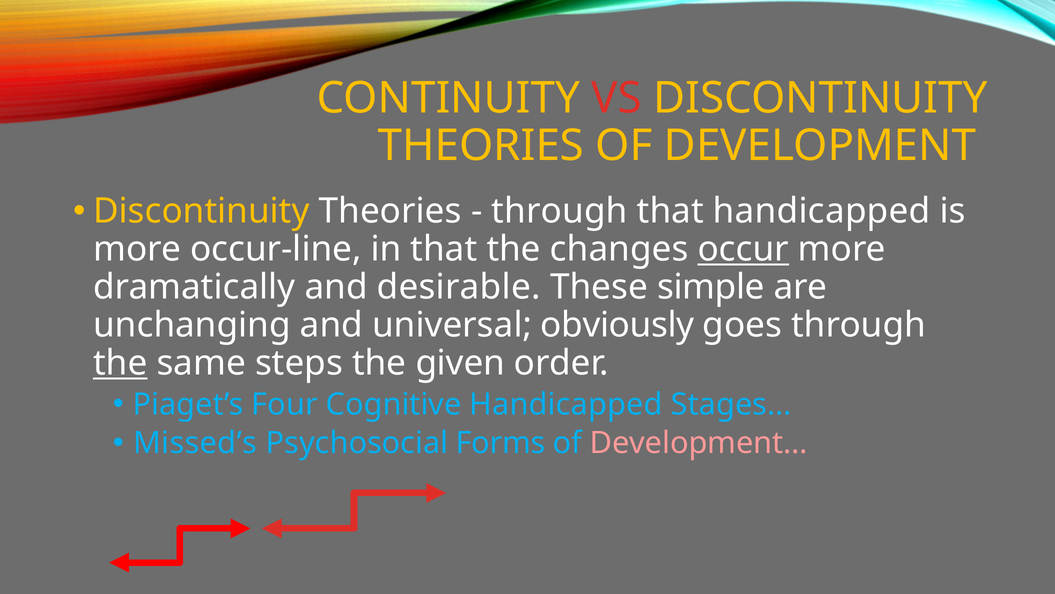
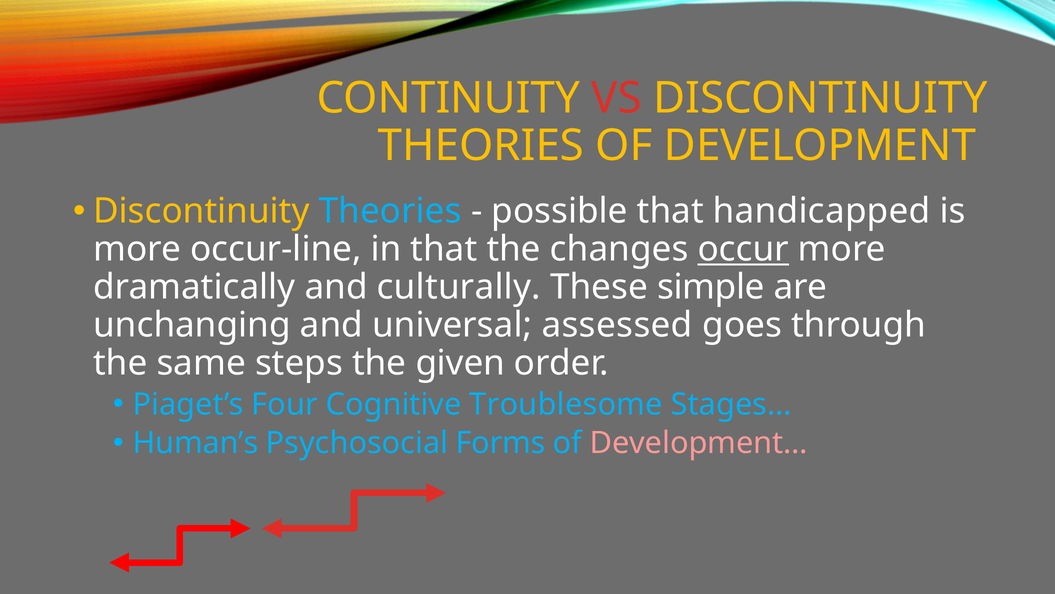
Theories colour: white -> light blue (390, 211)
through: through -> possible (560, 211)
desirable: desirable -> culturally (459, 287)
obviously: obviously -> assessed (617, 325)
the underline: present -> none (120, 363)
Cognitive Handicapped: Handicapped -> Troublesome (566, 404)
Missed’s: Missed’s -> Human’s (195, 443)
